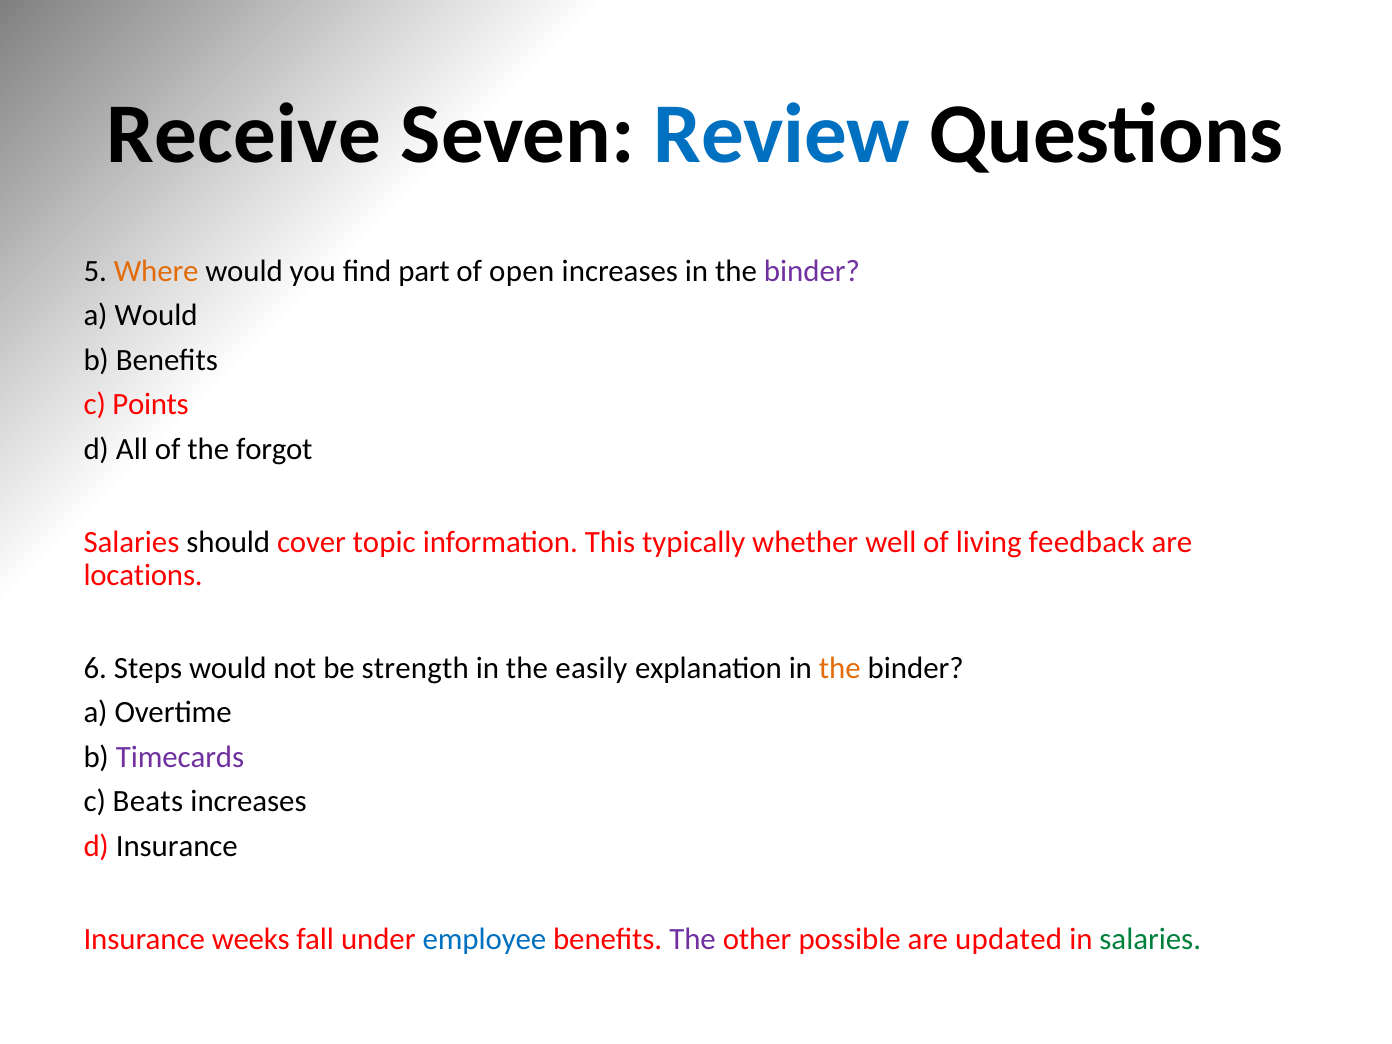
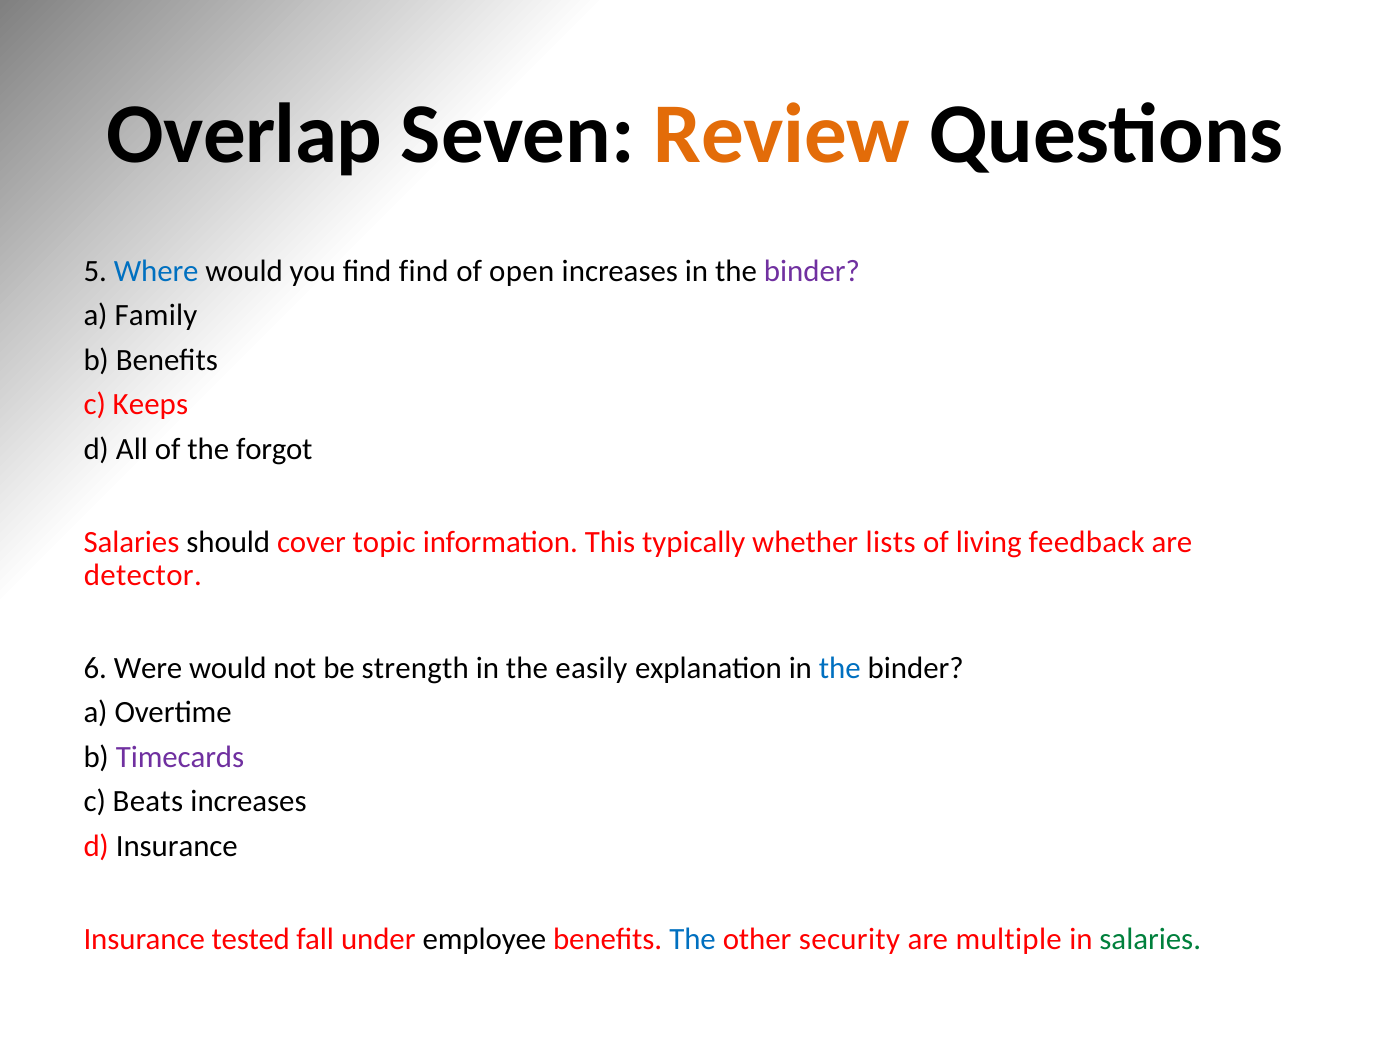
Receive: Receive -> Overlap (244, 135)
Review colour: blue -> orange (782, 135)
Where colour: orange -> blue (156, 271)
find part: part -> find (424, 271)
a Would: Would -> Family (156, 316)
Points: Points -> Keeps (150, 405)
well: well -> lists (891, 542)
locations: locations -> detector (143, 575)
Steps: Steps -> Were (148, 668)
the colour: orange -> blue (840, 668)
weeks: weeks -> tested (251, 939)
employee colour: blue -> black (484, 939)
The colour: purple -> blue (693, 939)
possible: possible -> security (850, 939)
updated: updated -> multiple (1009, 939)
